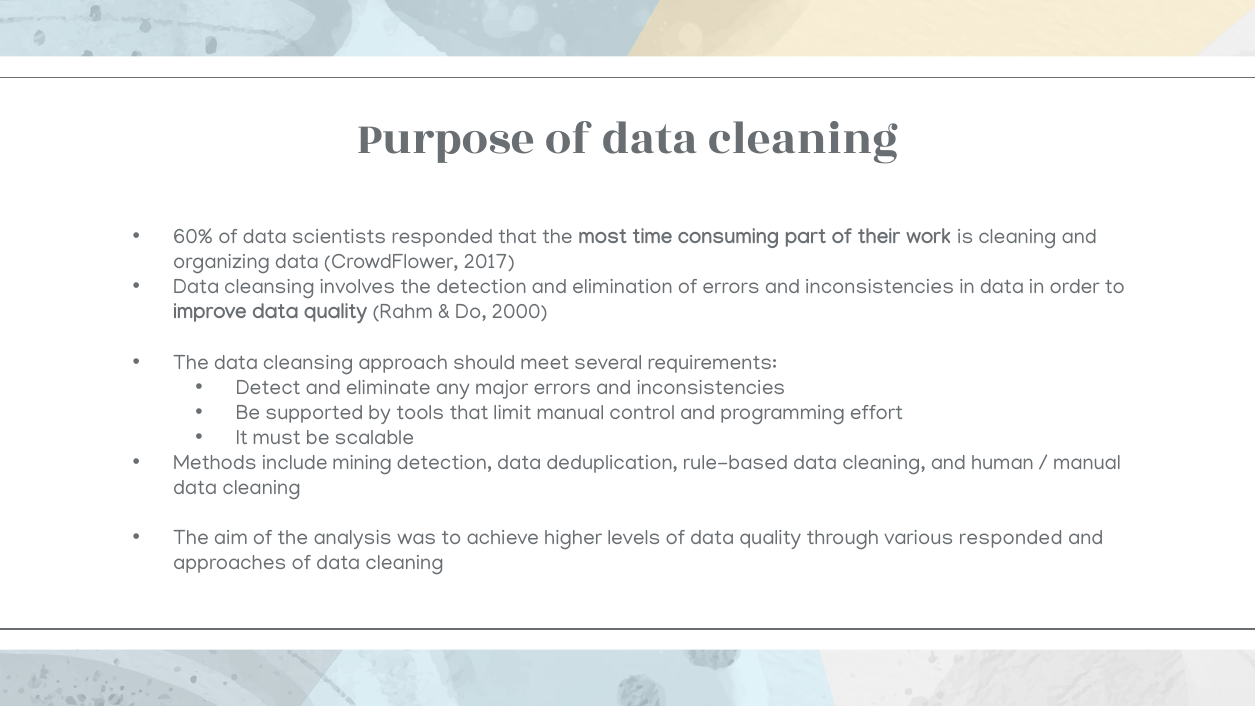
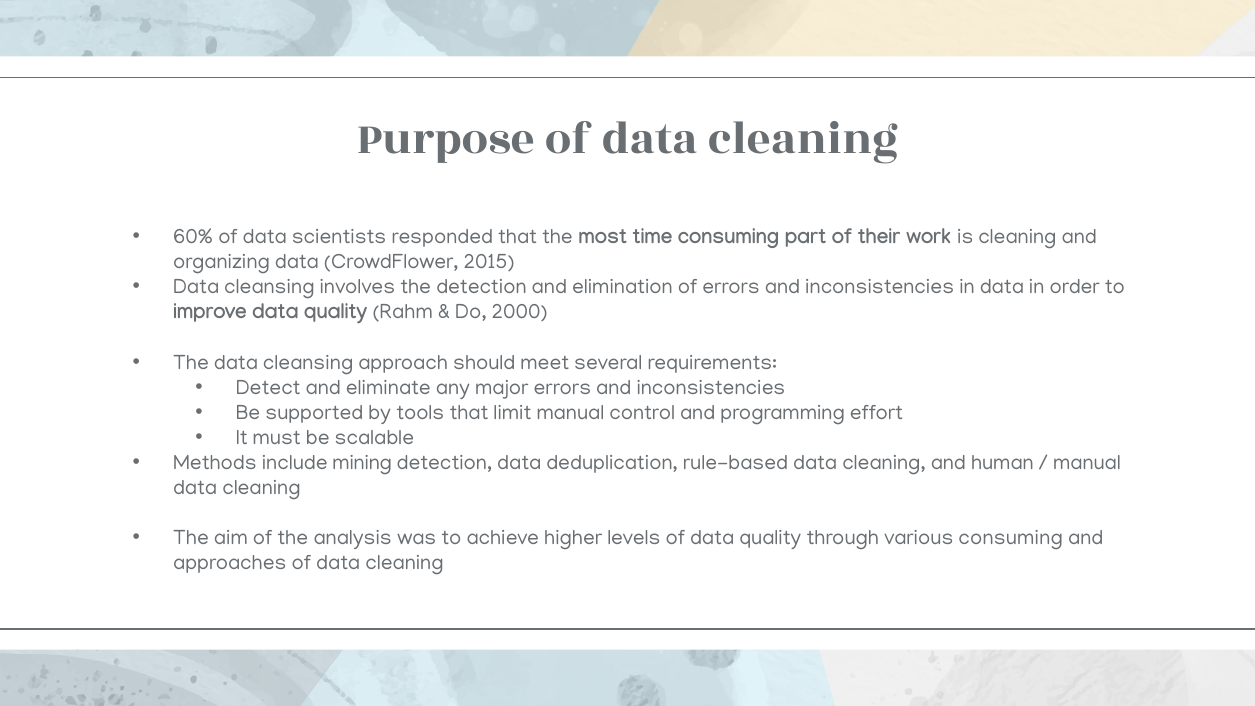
2017: 2017 -> 2015 (489, 262)
various responded: responded -> consuming (1011, 538)
